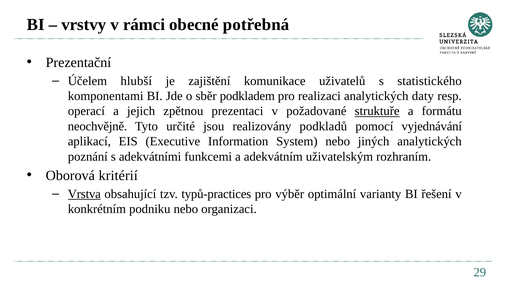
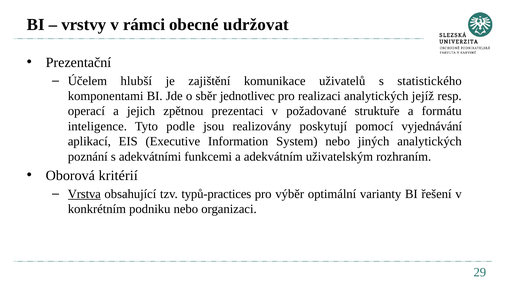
potřebná: potřebná -> udržovat (256, 25)
podkladem: podkladem -> jednotlivec (247, 96)
daty: daty -> jejíž (423, 96)
struktuře underline: present -> none (377, 111)
neochvějně: neochvějně -> inteligence (97, 126)
určité: určité -> podle (181, 126)
podkladů: podkladů -> poskytují (323, 126)
